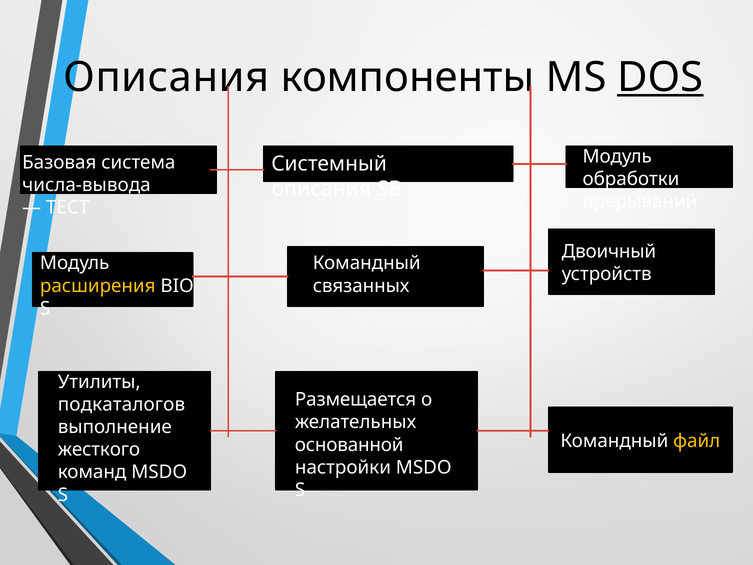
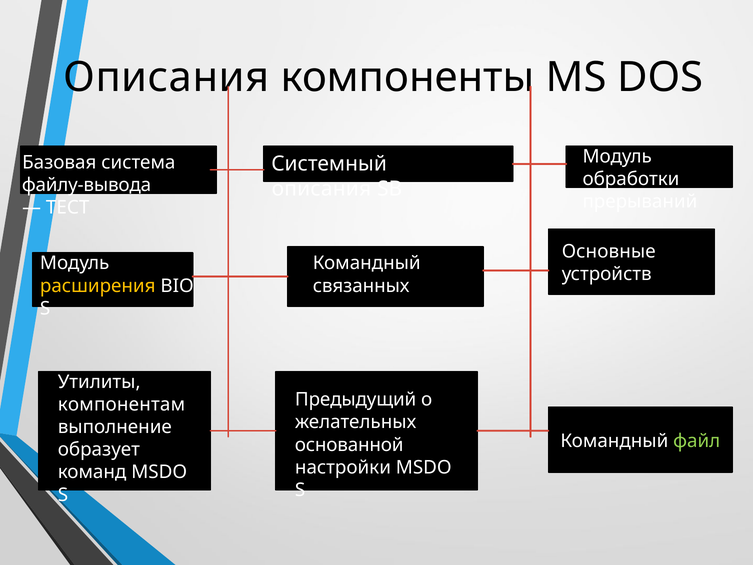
DOS underline: present -> none (660, 77)
числа-вывода: числа-вывода -> файлу-вывода (87, 185)
Двоичный: Двоичный -> Основные (609, 251)
Размещается: Размещается -> Предыдущий (356, 399)
подкаталогов: подкаталогов -> компонентам (121, 404)
файл colour: yellow -> light green (697, 441)
жесткого: жесткого -> образует (99, 449)
